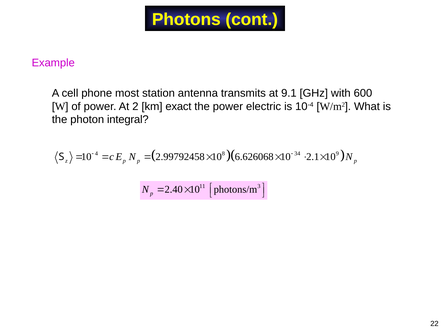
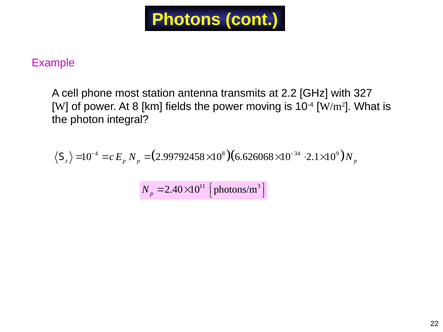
9.1: 9.1 -> 2.2 (289, 93)
600: 600 -> 327 (363, 93)
At 2: 2 -> 8 (135, 106)
exact: exact -> fields (178, 106)
electric: electric -> moving (264, 106)
